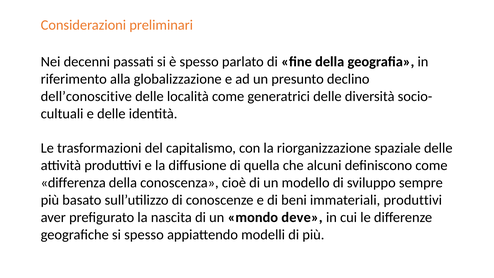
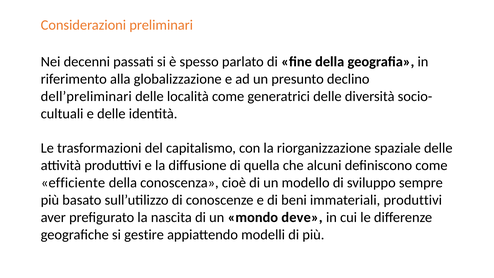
dell’conoscitive: dell’conoscitive -> dell’preliminari (86, 96)
differenza: differenza -> efficiente (73, 183)
si spesso: spesso -> gestire (144, 235)
